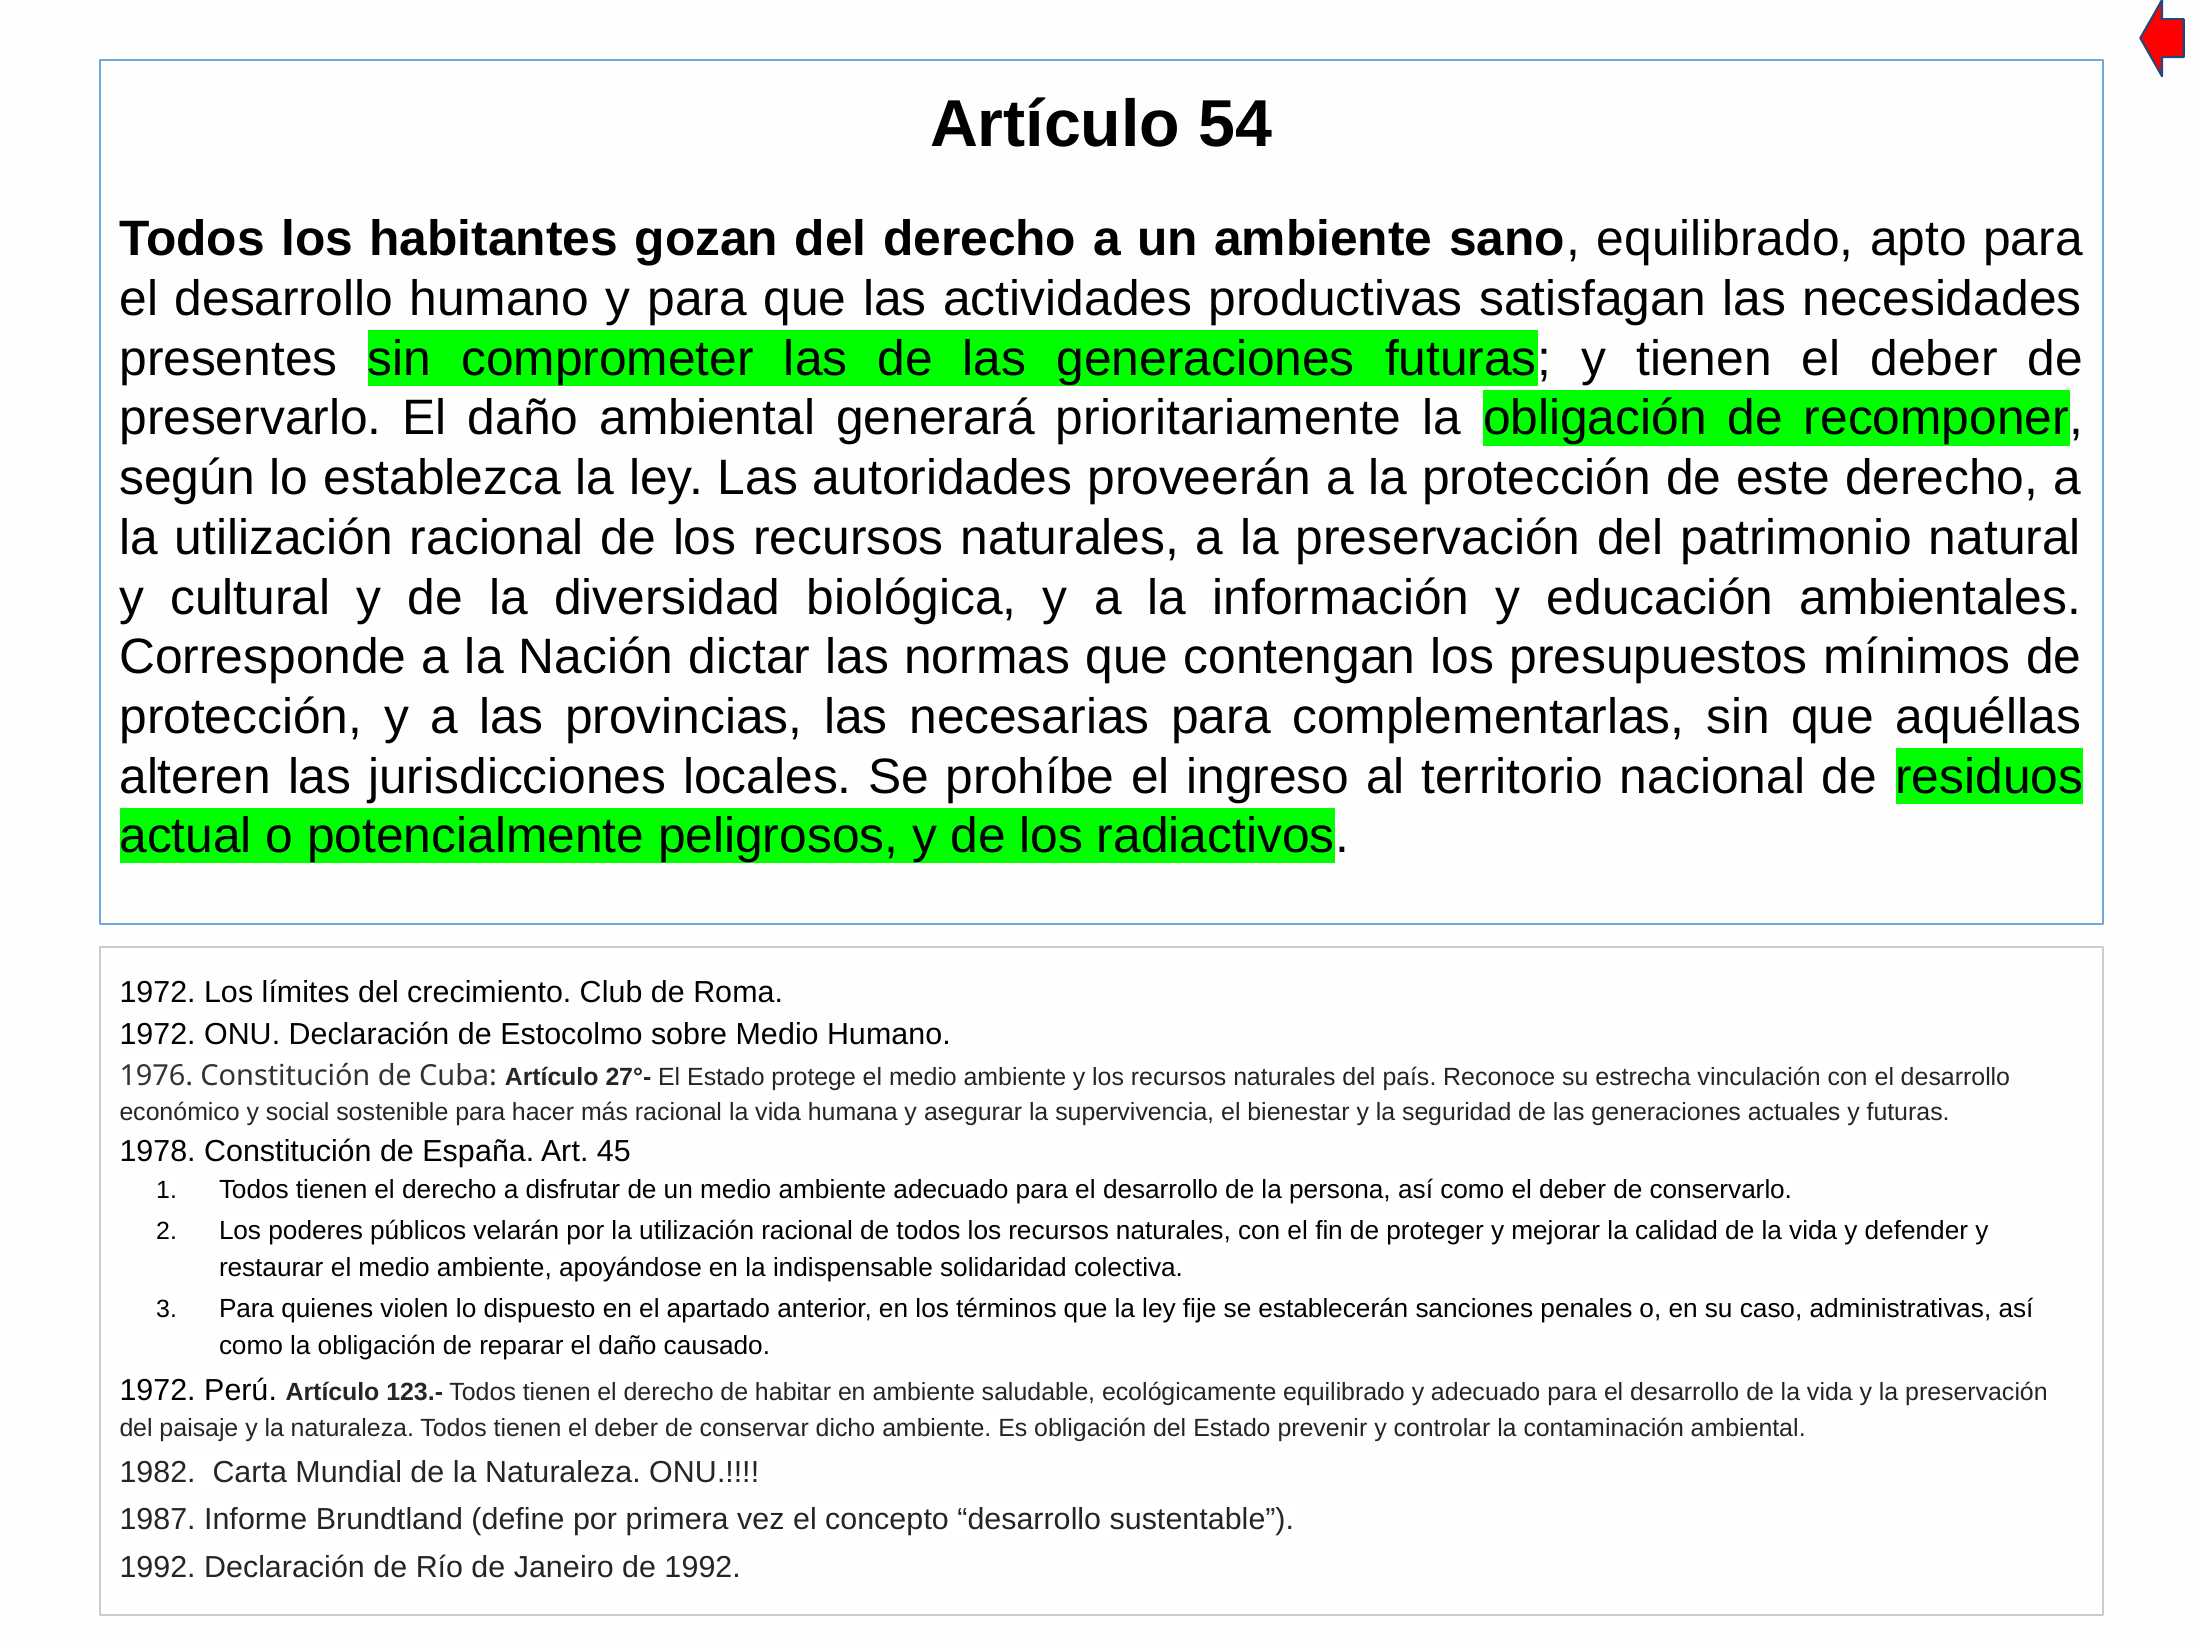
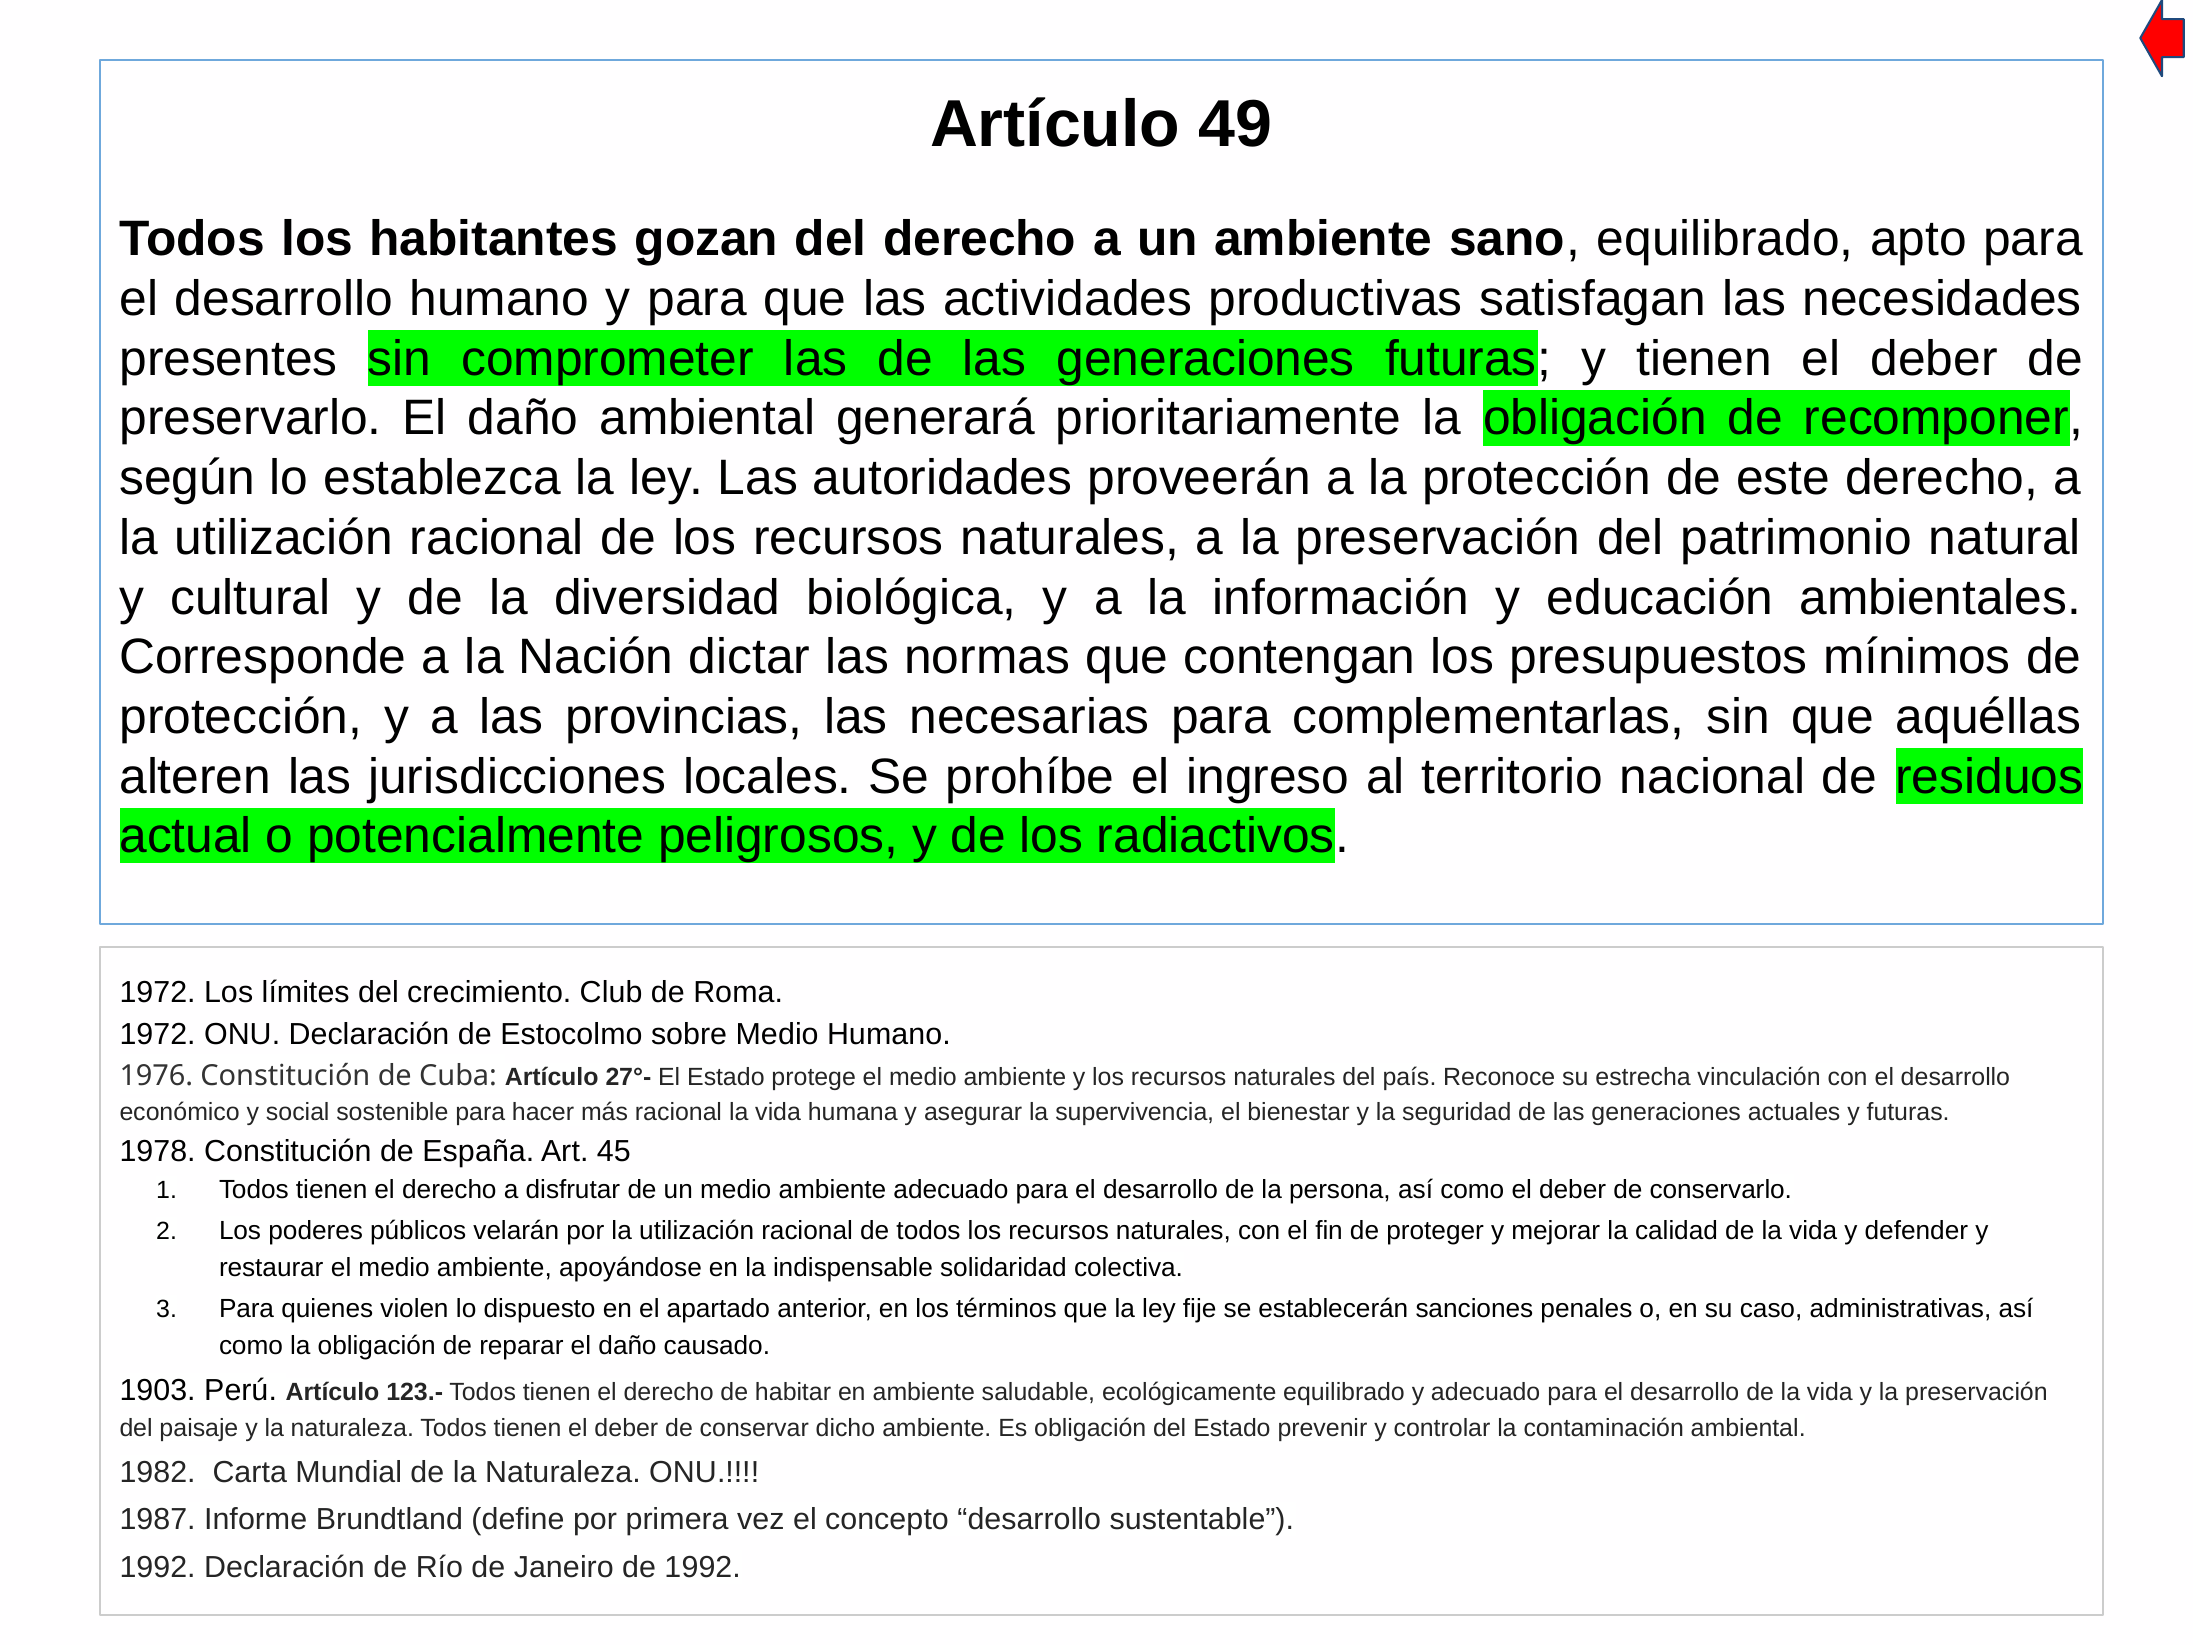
54: 54 -> 49 (1236, 125)
1972: 1972 -> 1903 (158, 1390)
